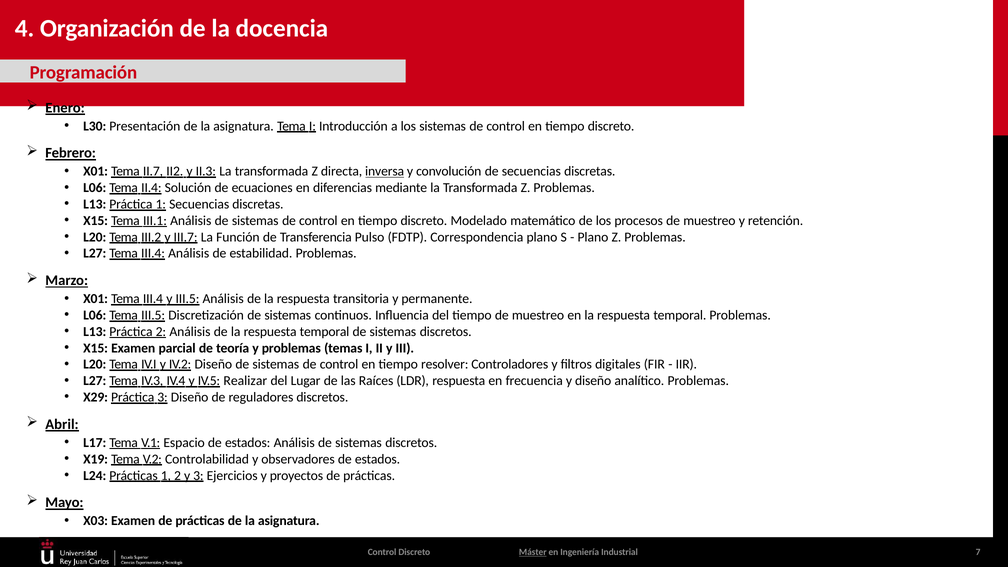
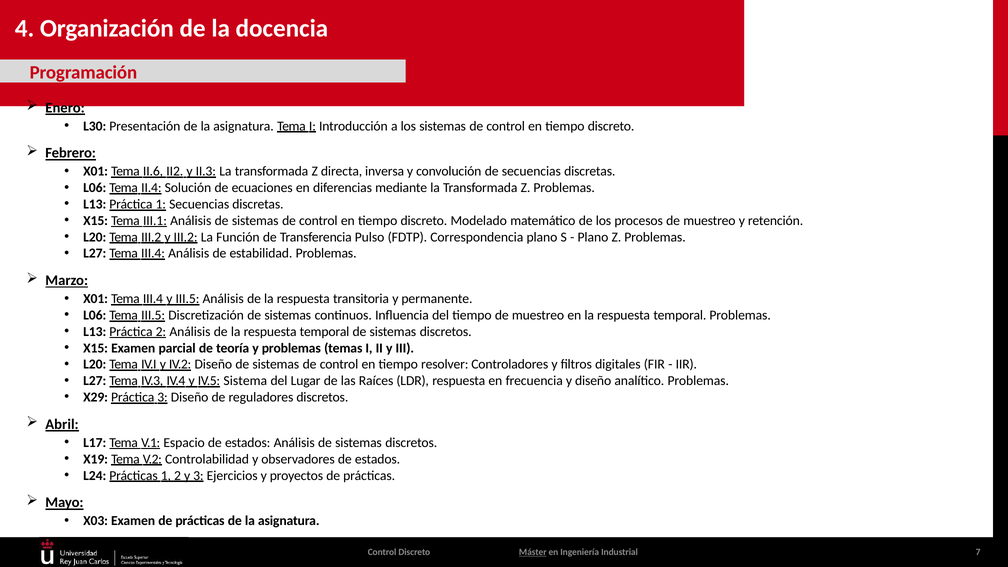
II.7: II.7 -> II.6 (153, 171)
inversa underline: present -> none (385, 171)
y III.7: III.7 -> III.2 (186, 237)
Realizar: Realizar -> Sistema (245, 381)
